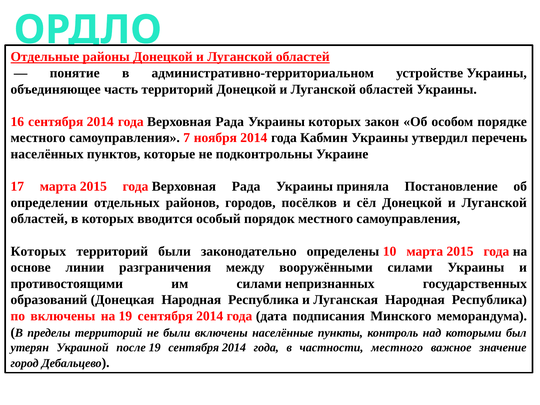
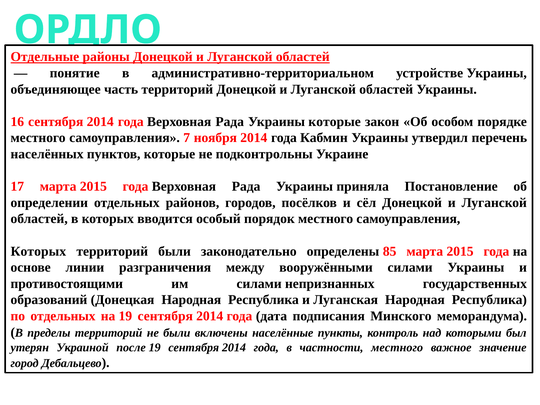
Украины которых: которых -> которые (335, 122)
10: 10 -> 85 (390, 251)
по включены: включены -> отдельных (63, 316)
